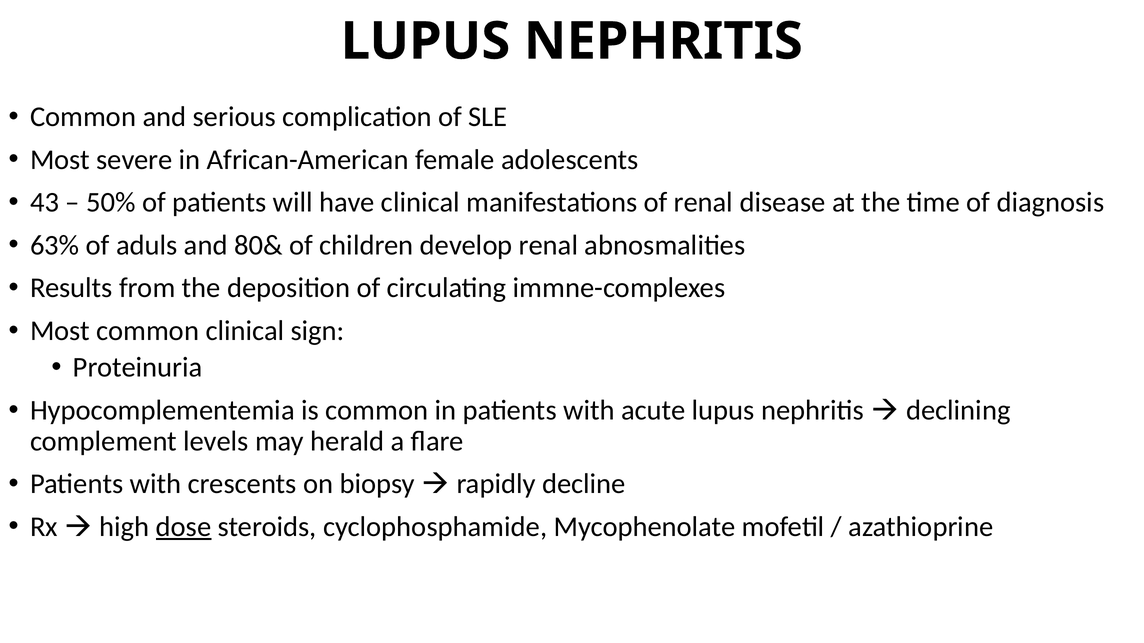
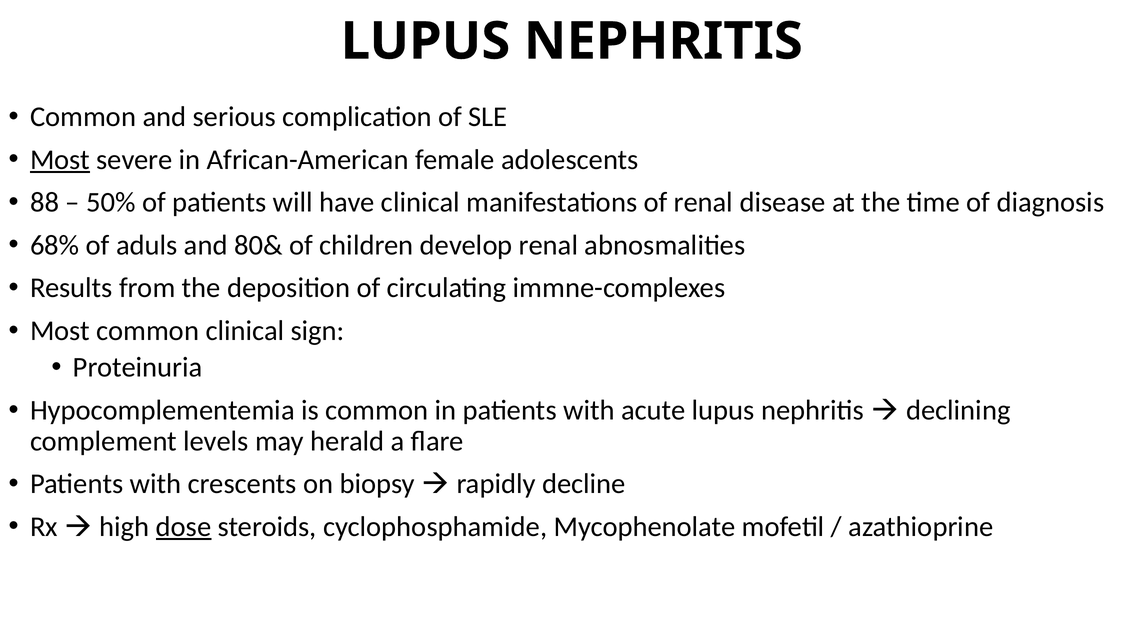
Most underline: none -> present (60, 160)
43: 43 -> 88 (45, 203)
63%: 63% -> 68% (55, 245)
